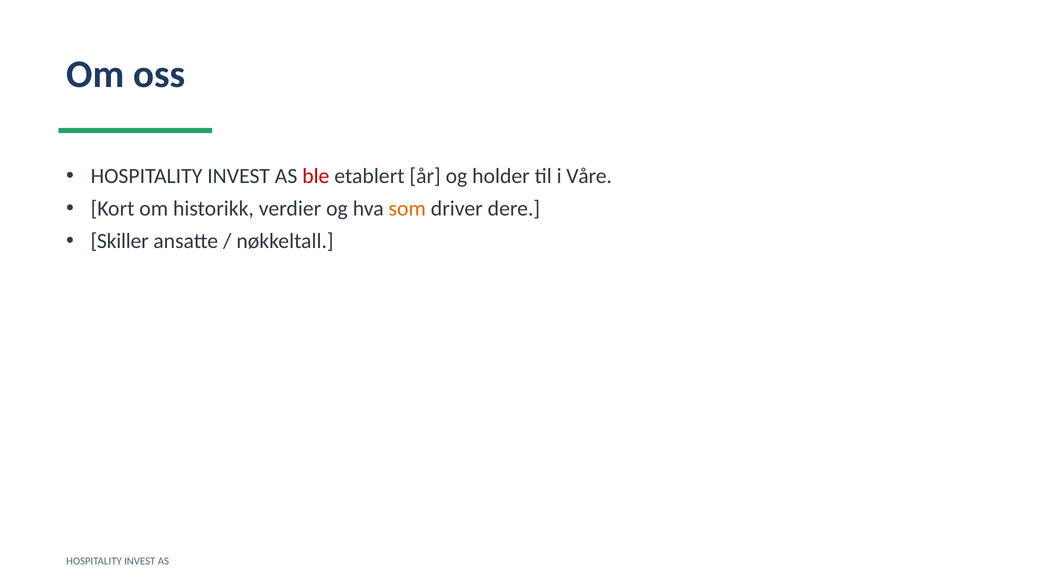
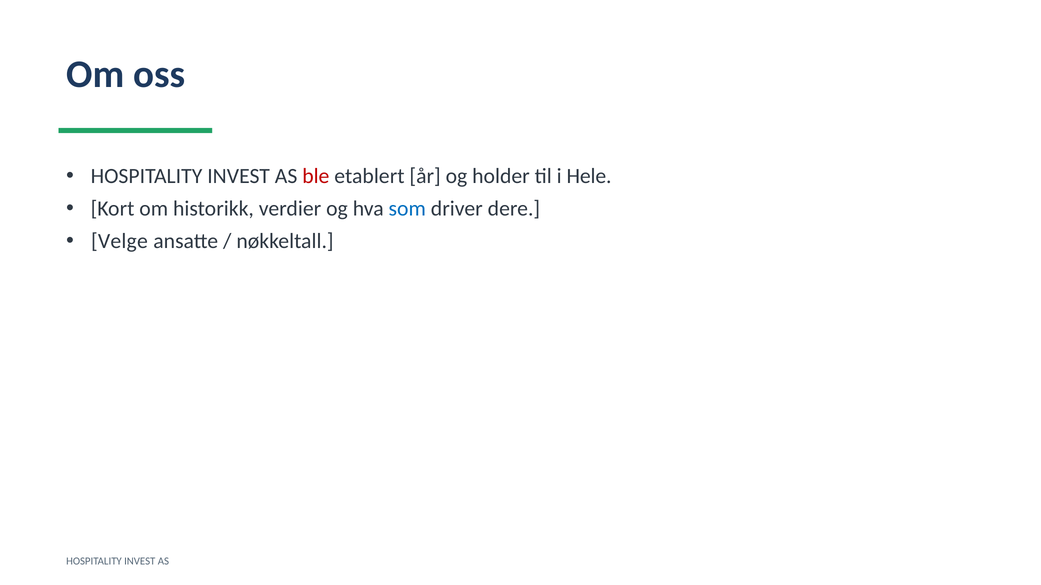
Våre: Våre -> Hele (589, 176)
som colour: orange -> blue (407, 209)
Skiller: Skiller -> Velge (119, 241)
